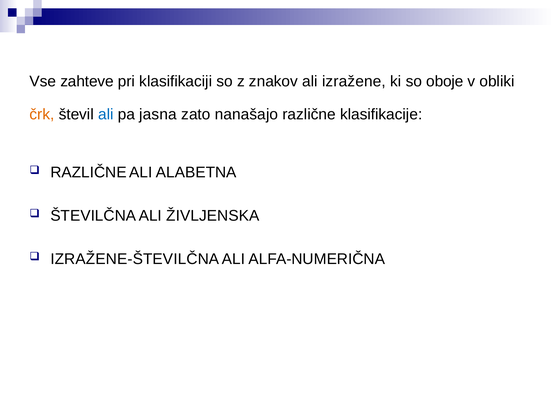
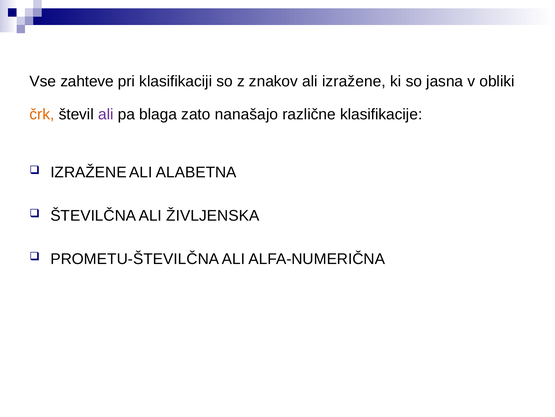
oboje: oboje -> jasna (445, 81)
ali colour: blue -> purple (106, 114)
jasna: jasna -> blaga (158, 114)
RAZLIČNE: RAZLIČNE -> IZRAŽENE (89, 172)
IZRAŽENE-ŠTEVILČNA: IZRAŽENE-ŠTEVILČNA -> PROMETU-ŠTEVILČNA (135, 258)
